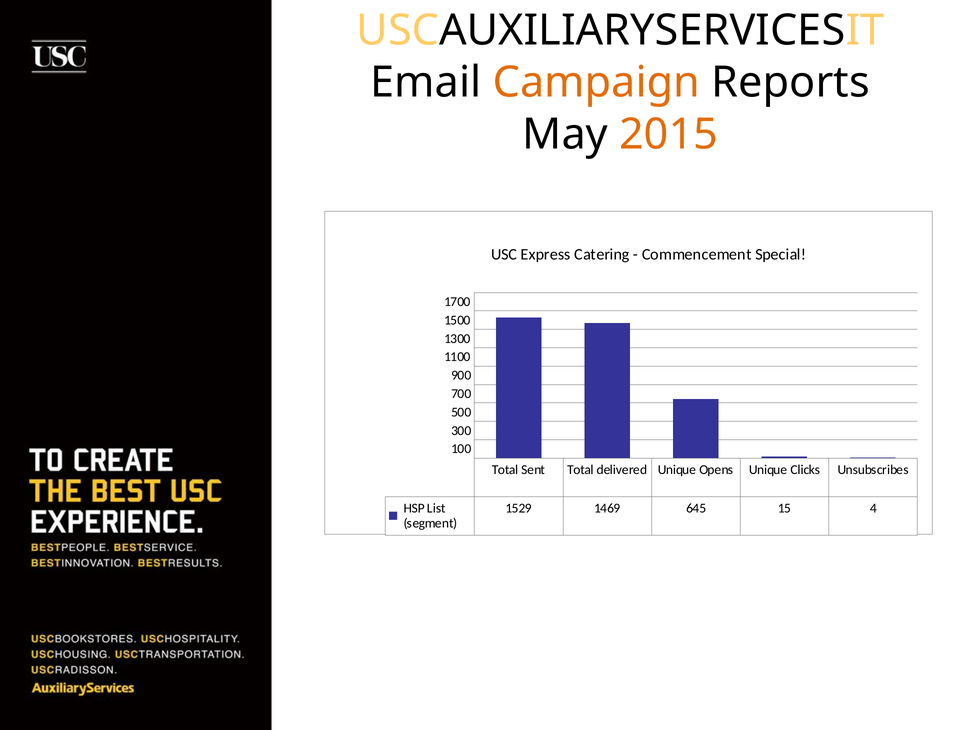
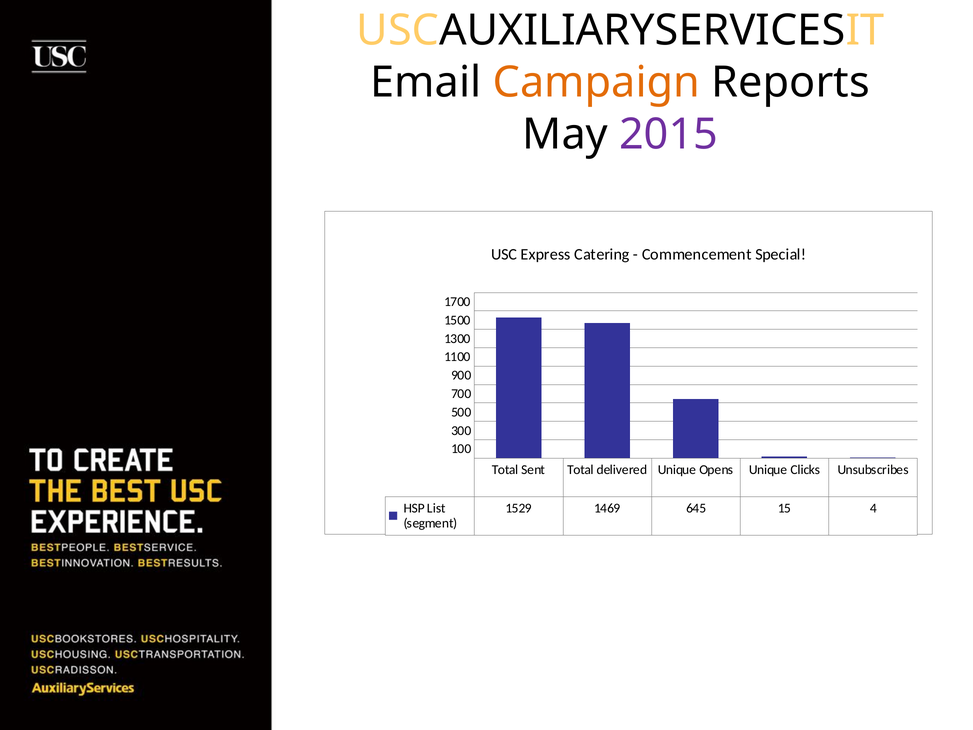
2015 colour: orange -> purple (669, 134)
